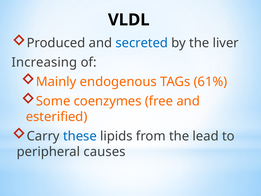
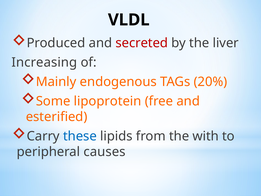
secreted colour: blue -> red (142, 43)
61%: 61% -> 20% (210, 82)
coenzymes: coenzymes -> lipoprotein (108, 101)
lead: lead -> with (206, 136)
